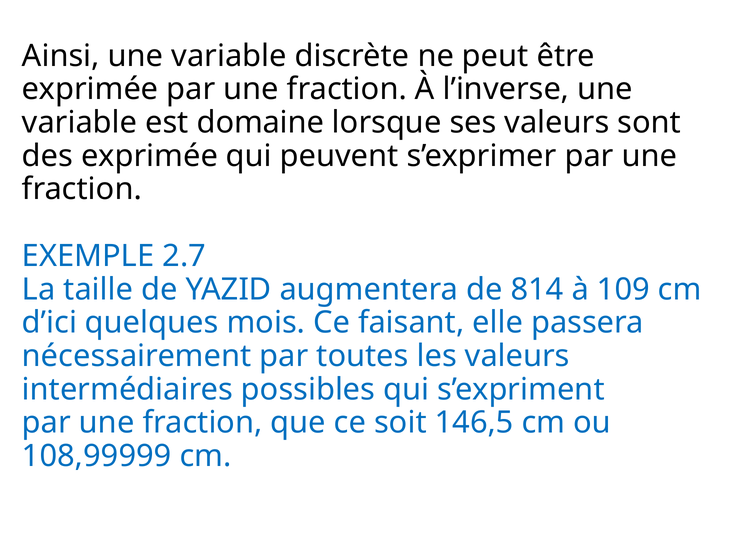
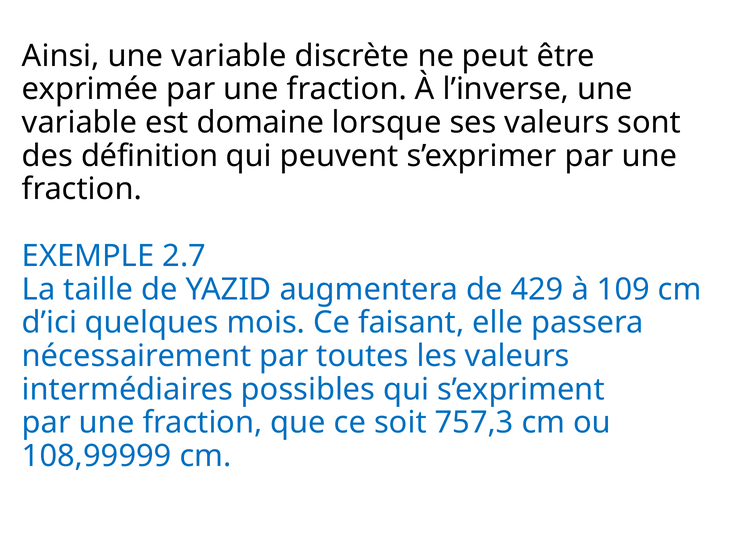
des exprimée: exprimée -> définition (150, 156)
814: 814 -> 429 (537, 289)
146,5: 146,5 -> 757,3 (474, 423)
